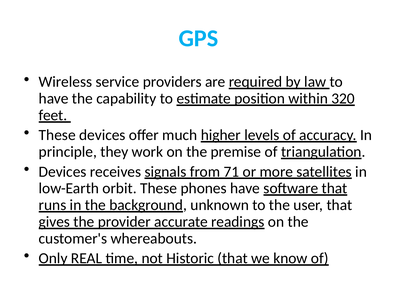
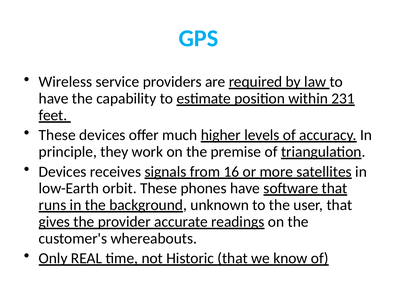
320: 320 -> 231 (343, 98)
71: 71 -> 16 (231, 172)
